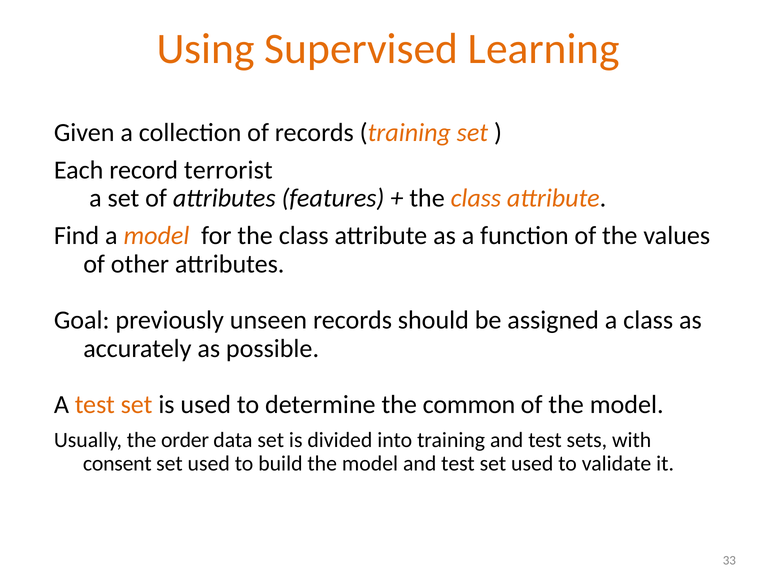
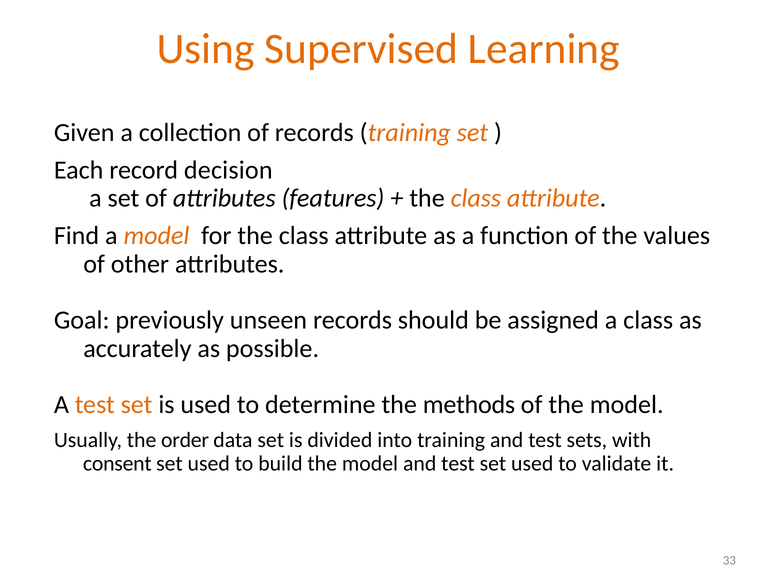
terrorist: terrorist -> decision (228, 170)
common: common -> methods (469, 405)
